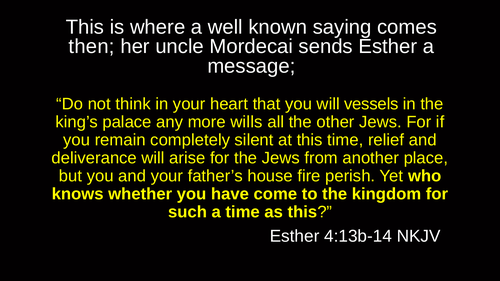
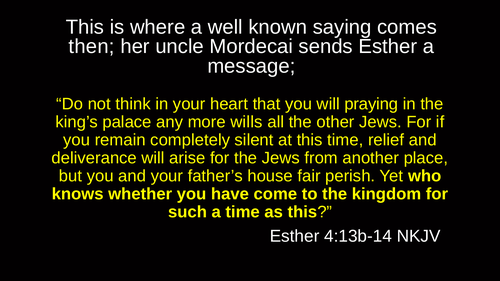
vessels: vessels -> praying (371, 104)
fire: fire -> fair (309, 176)
